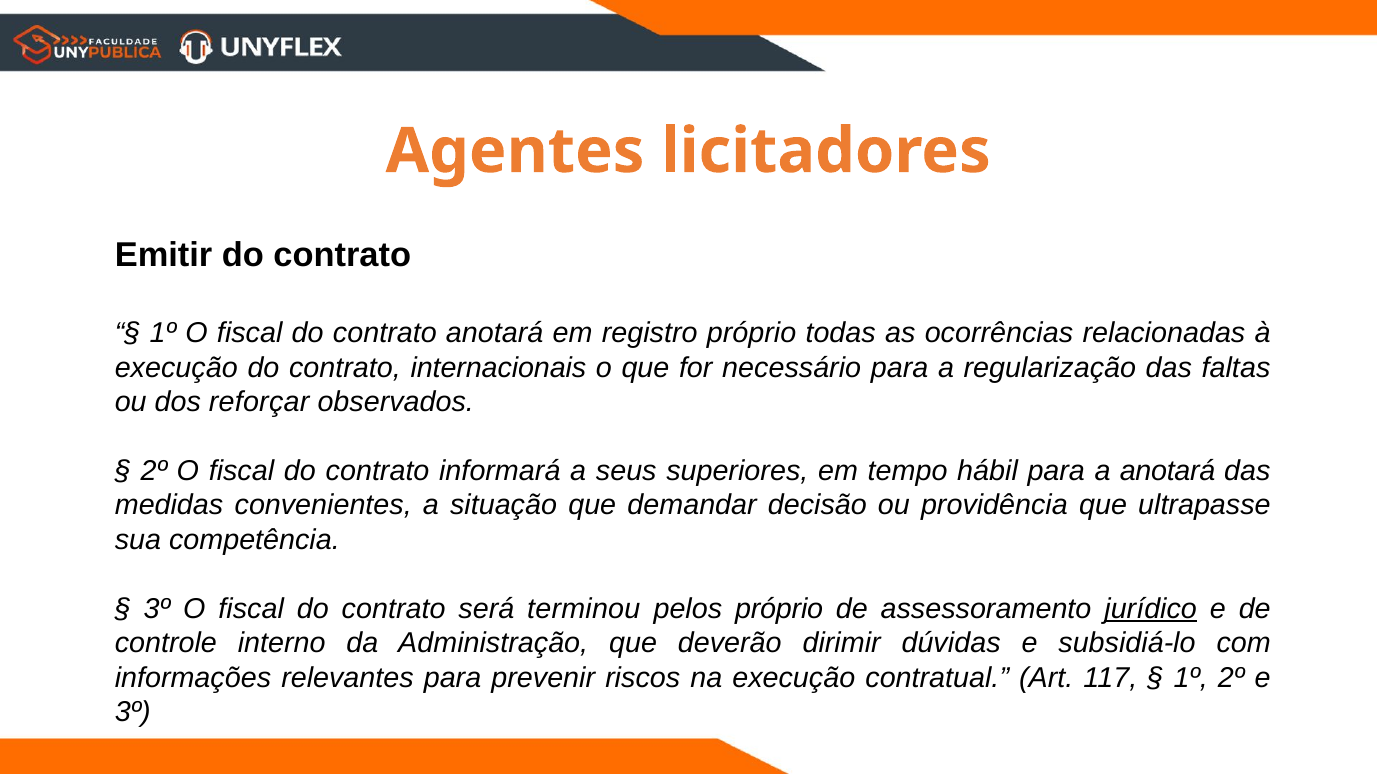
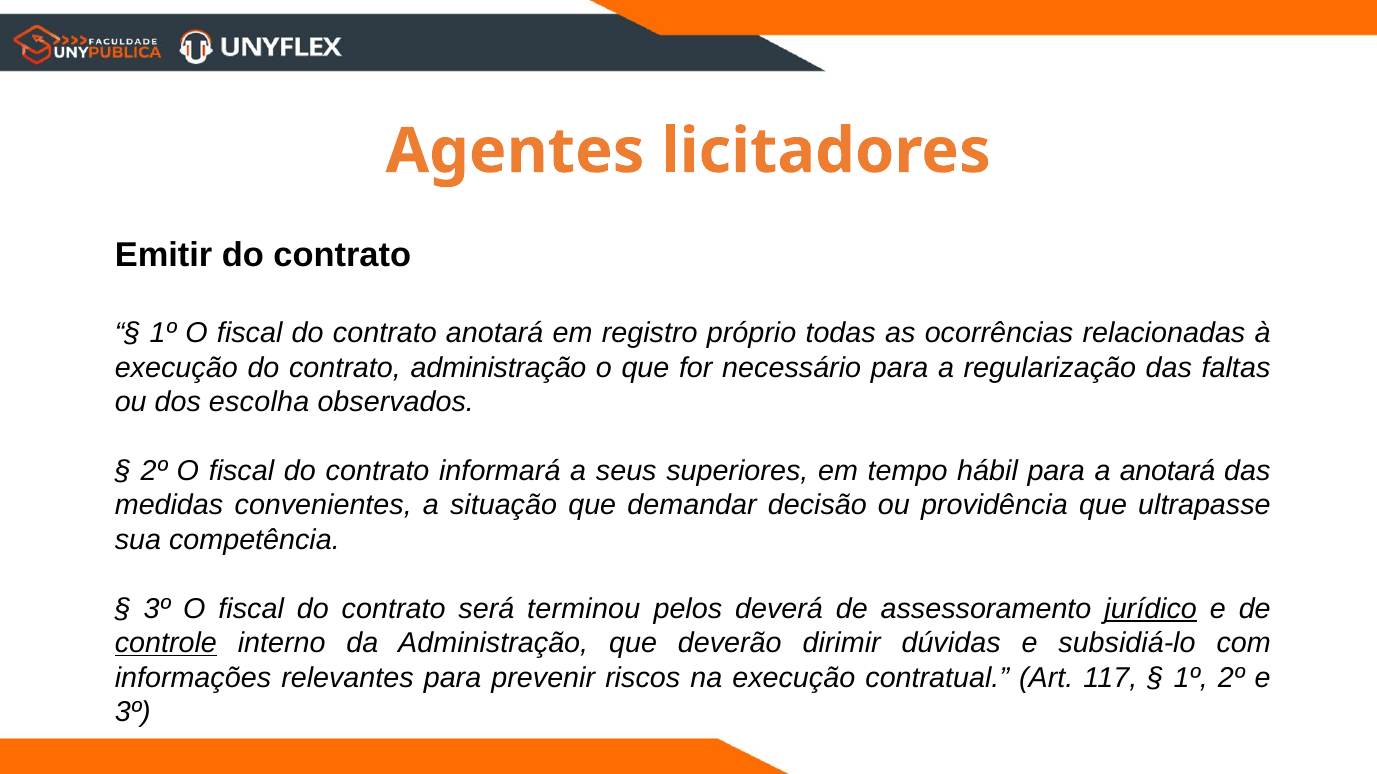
contrato internacionais: internacionais -> administração (499, 368)
reforçar: reforçar -> escolha (259, 403)
pelos próprio: próprio -> deverá (779, 609)
controle underline: none -> present (166, 644)
